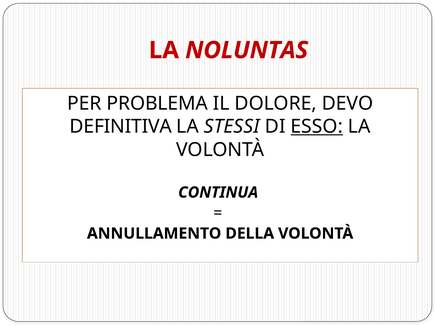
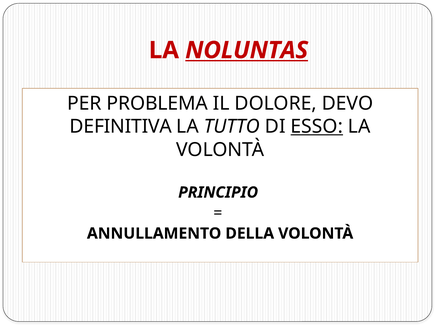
NOLUNTAS underline: none -> present (247, 50)
STESSI: STESSI -> TUTTO (232, 127)
CONTINUA: CONTINUA -> PRINCIPIO (218, 193)
